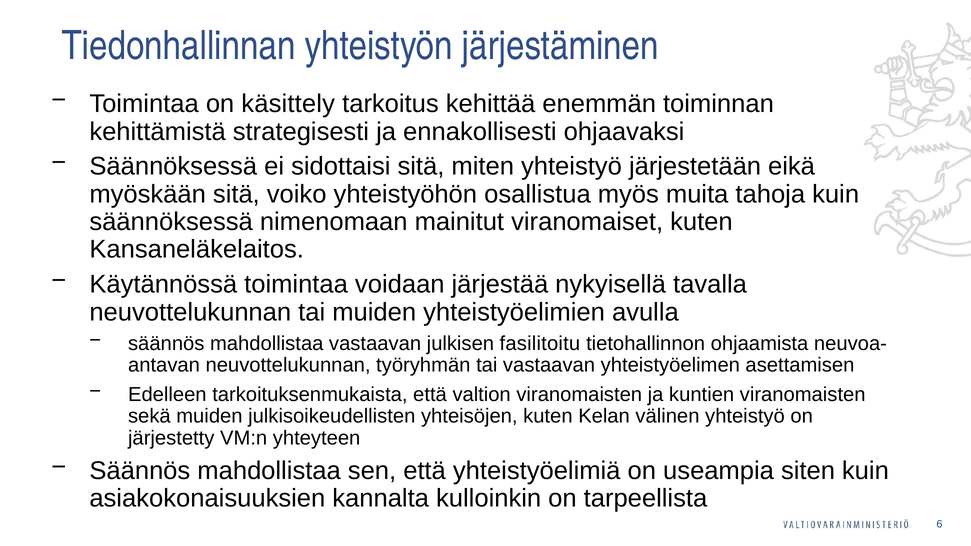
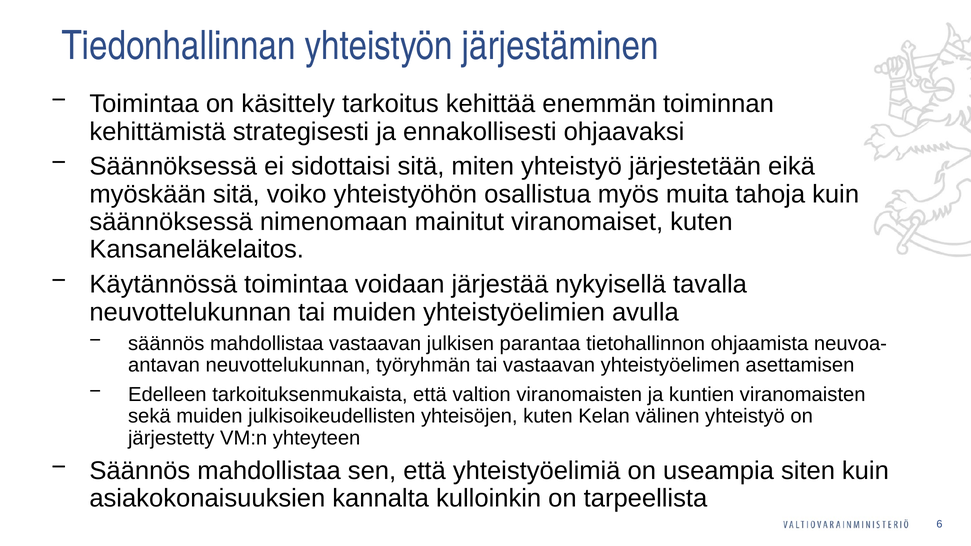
fasilitoitu: fasilitoitu -> parantaa (540, 344)
